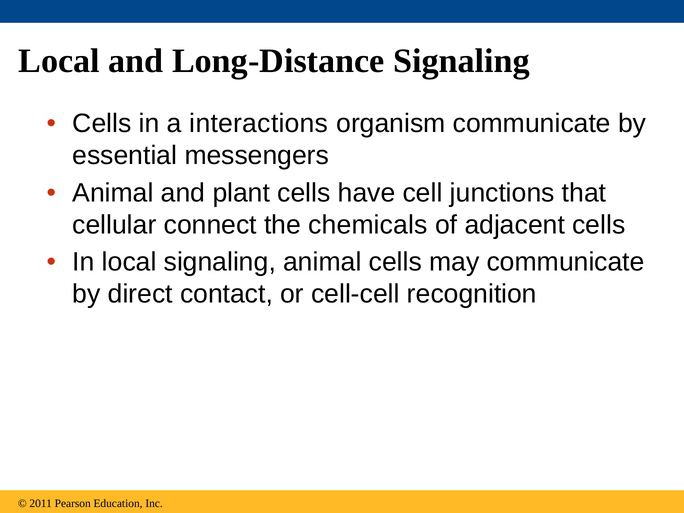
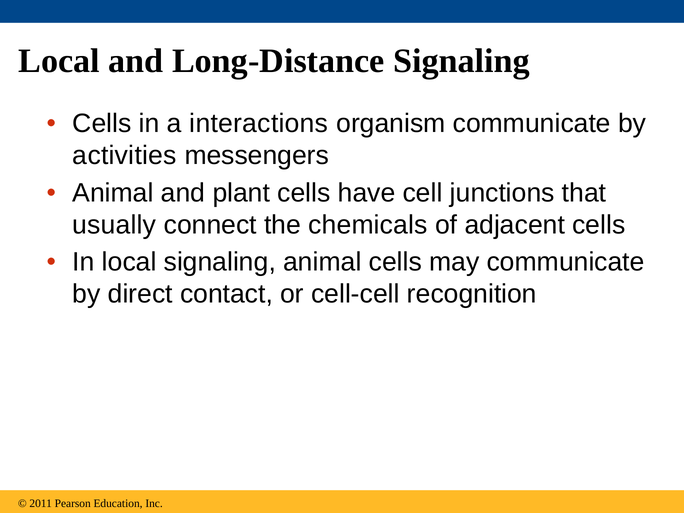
essential: essential -> activities (125, 156)
cellular: cellular -> usually (114, 225)
